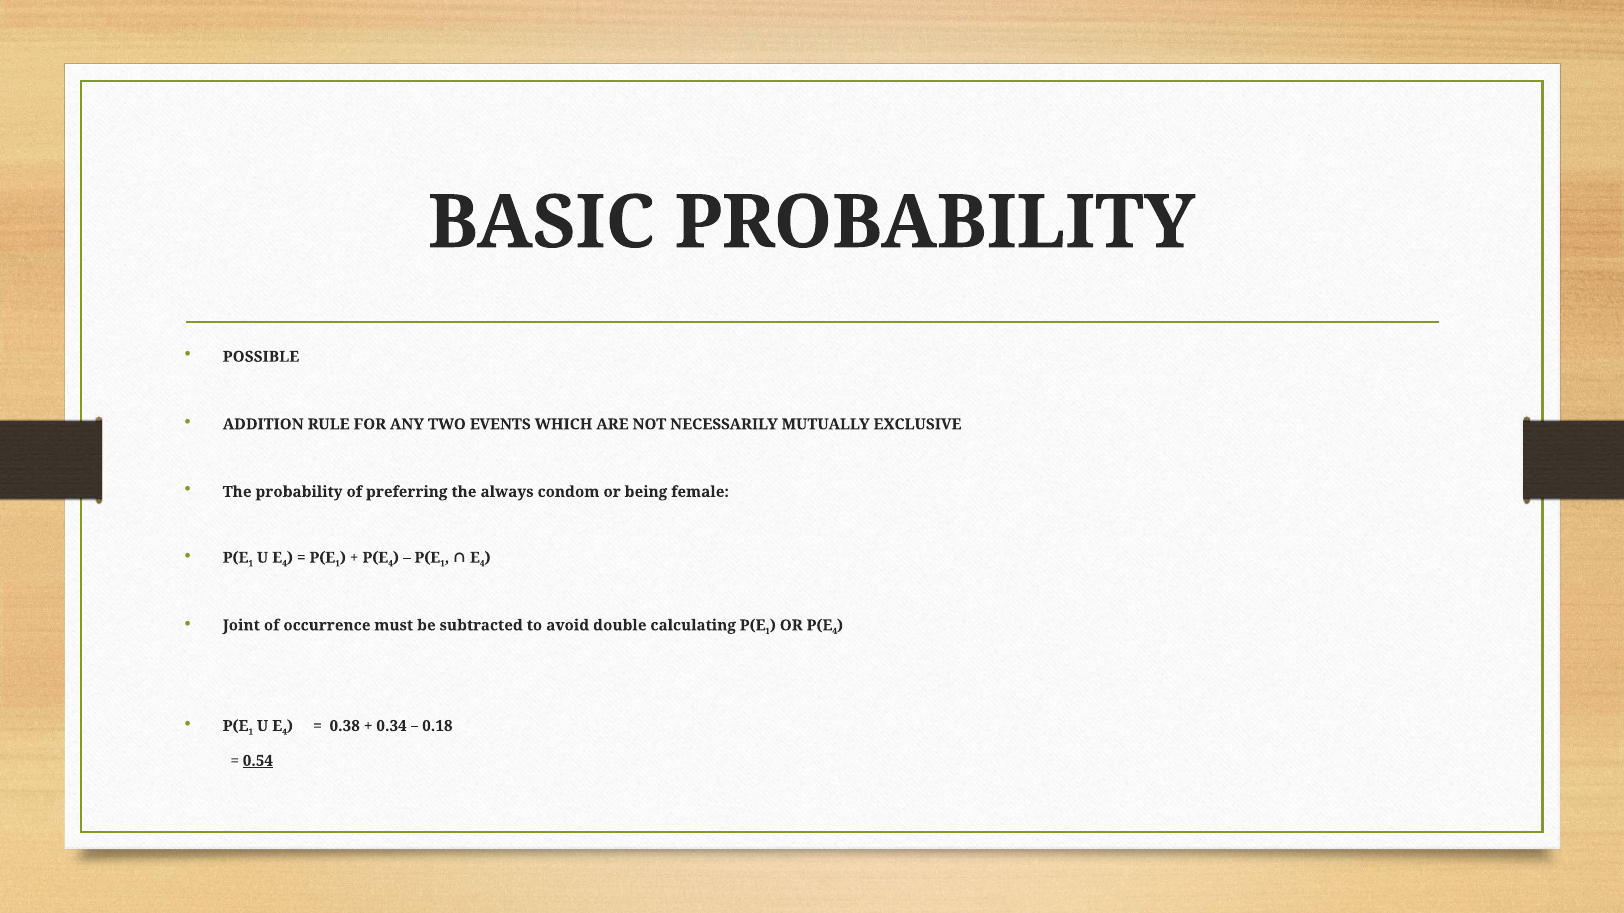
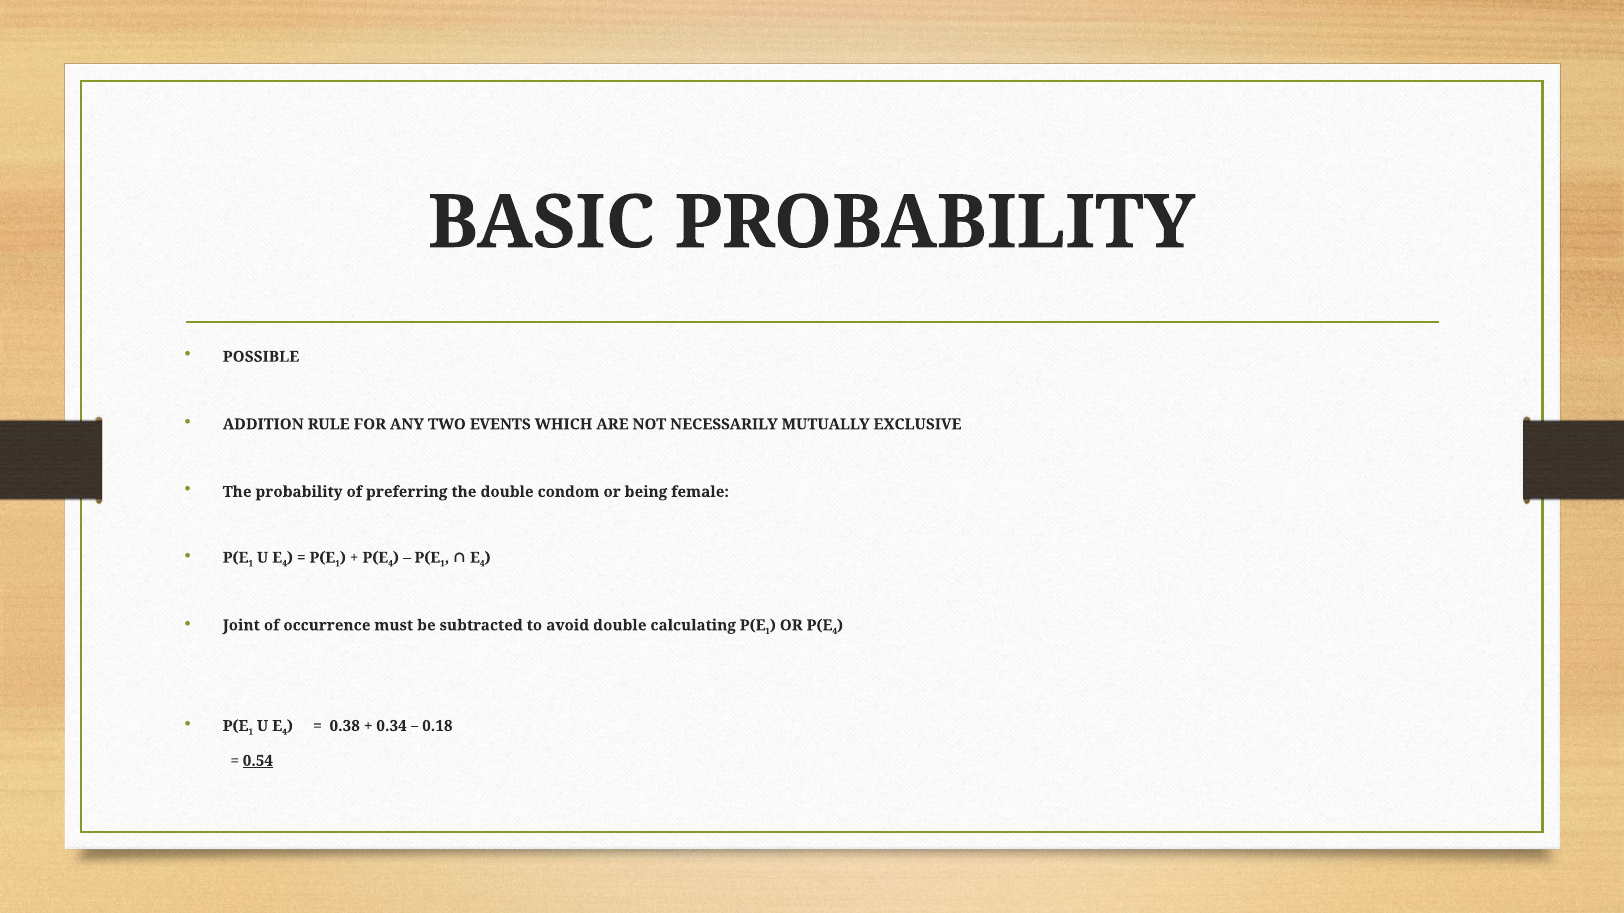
the always: always -> double (507, 492)
